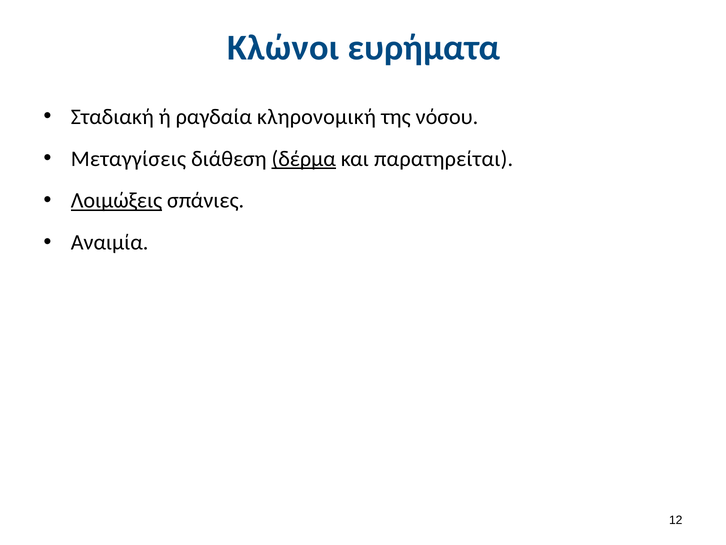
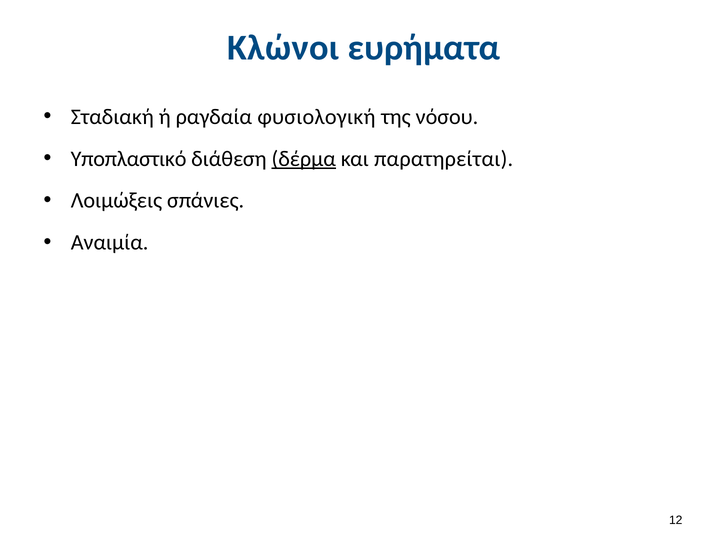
κληρονομική: κληρονομική -> φυσιολογική (316, 117)
Μεταγγίσεις: Μεταγγίσεις -> Υποπλαστικό (129, 159)
Λοιμώξεις underline: present -> none (116, 200)
